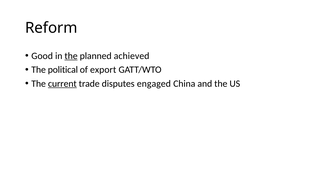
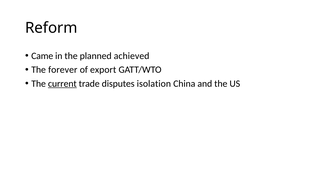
Good: Good -> Came (42, 56)
the underline: present -> none (71, 56)
political: political -> forever (63, 70)
engaged: engaged -> isolation (154, 83)
